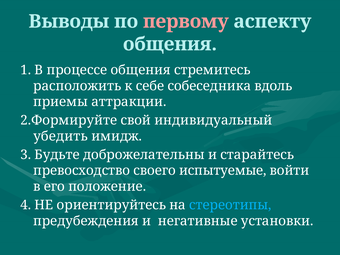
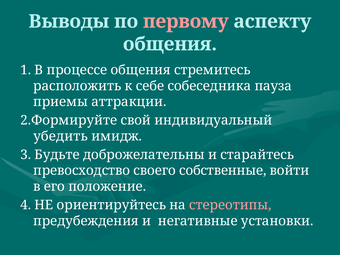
вдоль: вдоль -> пауза (273, 86)
испытуемые: испытуемые -> собственные (223, 171)
стереотипы colour: light blue -> pink (230, 205)
